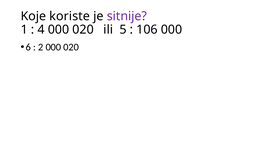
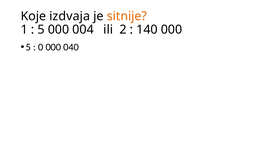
koriste: koriste -> izdvaja (70, 16)
sitnije colour: purple -> orange (127, 16)
4: 4 -> 5 (41, 29)
020: 020 -> 004 (83, 29)
5: 5 -> 2 (123, 29)
106: 106 -> 140 (147, 29)
6: 6 -> 5 (28, 47)
2: 2 -> 0 (41, 47)
020: 020 -> 040 (71, 47)
